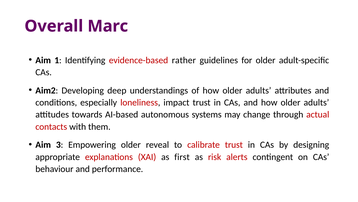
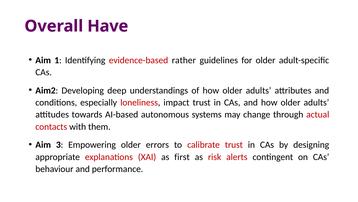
Marc: Marc -> Have (108, 26)
reveal: reveal -> errors (157, 144)
